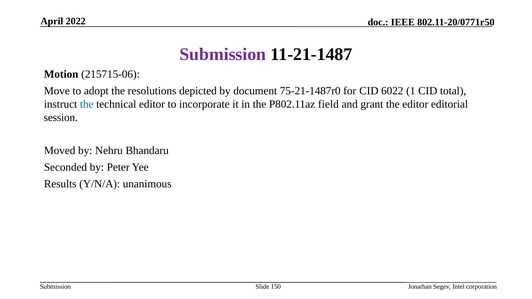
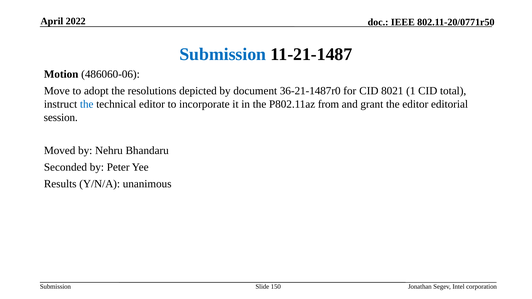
Submission colour: purple -> blue (223, 54)
215715-06: 215715-06 -> 486060-06 (110, 74)
75-21-1487r0: 75-21-1487r0 -> 36-21-1487r0 (310, 91)
6022: 6022 -> 8021 (392, 91)
field: field -> from (329, 104)
